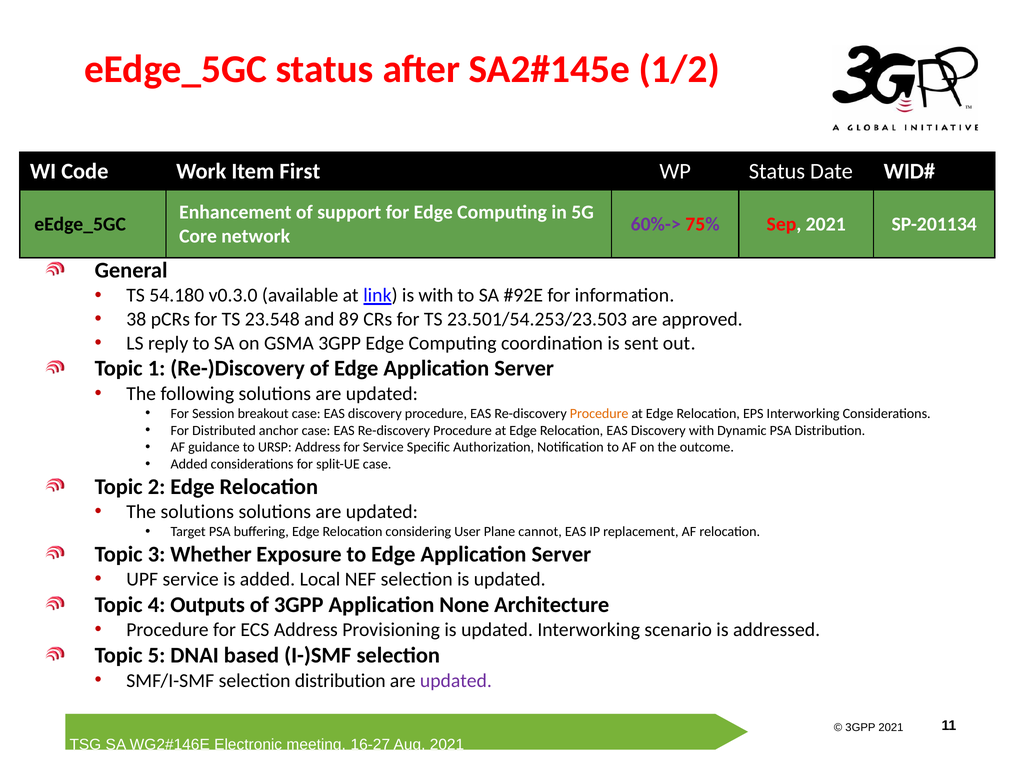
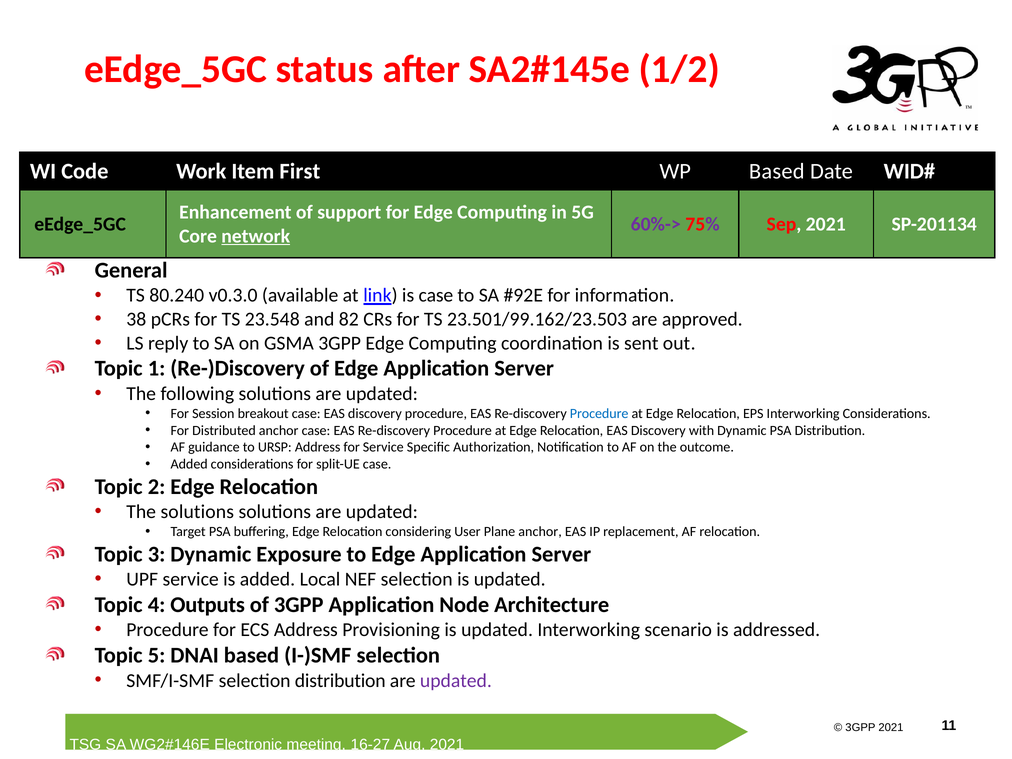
WP Status: Status -> Based (777, 171)
network underline: none -> present (256, 236)
54.180: 54.180 -> 80.240 (177, 295)
is with: with -> case (436, 295)
89: 89 -> 82 (349, 319)
23.501/54.253/23.503: 23.501/54.253/23.503 -> 23.501/99.162/23.503 (537, 319)
Procedure colour: orange -> blue (599, 414)
Plane cannot: cannot -> anchor (540, 532)
3 Whether: Whether -> Dynamic (211, 554)
None: None -> Node (464, 605)
